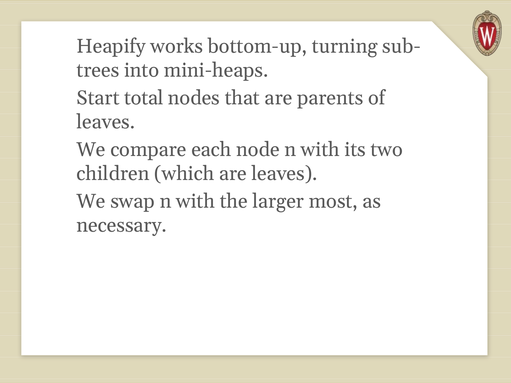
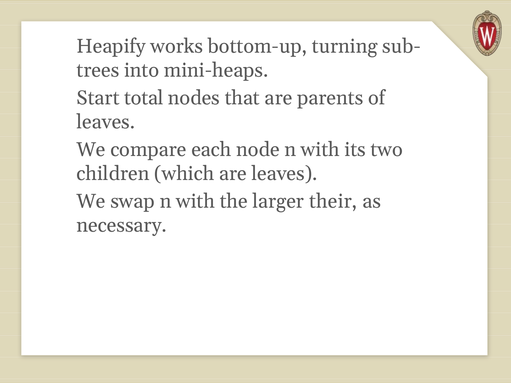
most: most -> their (333, 202)
